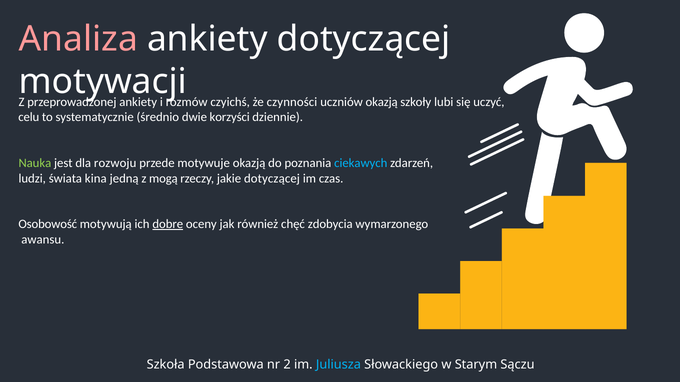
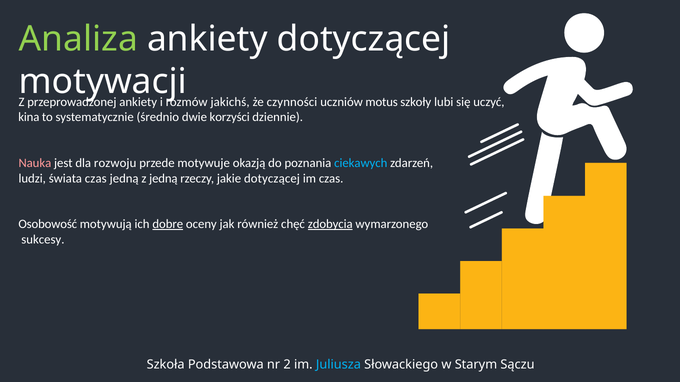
Analiza colour: pink -> light green (78, 39)
czyichś: czyichś -> jakichś (230, 102)
uczniów okazją: okazją -> motus (382, 102)
celu: celu -> kina (29, 117)
Nauka colour: light green -> pink (35, 163)
świata kina: kina -> czas (96, 179)
z mogą: mogą -> jedną (163, 179)
zdobycia underline: none -> present (330, 224)
awansu: awansu -> sukcesy (43, 240)
